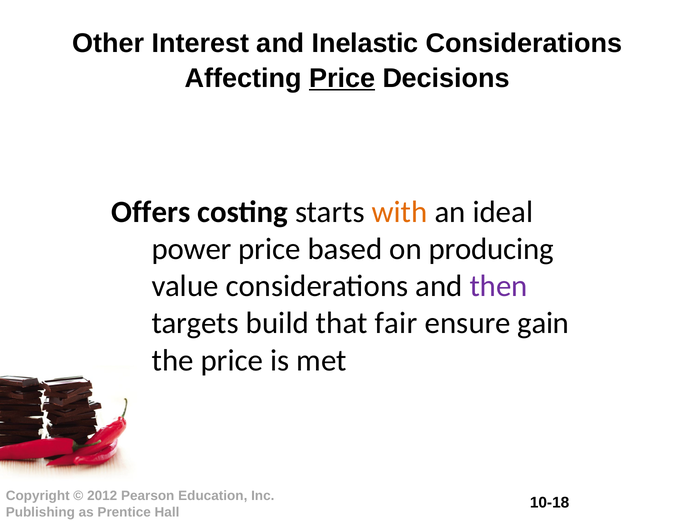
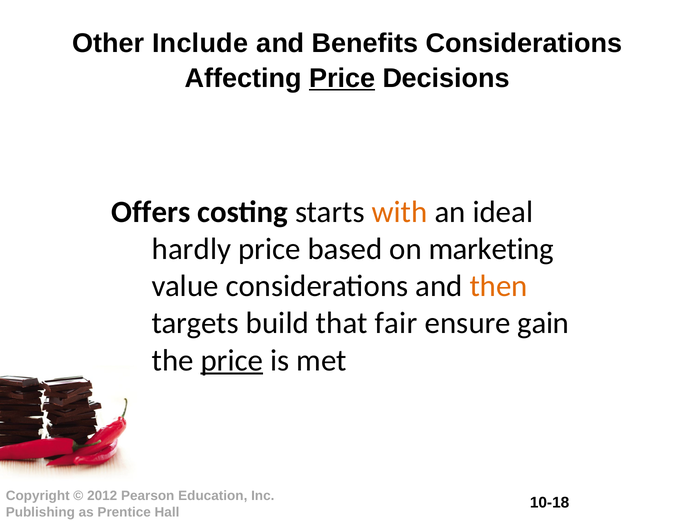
Interest: Interest -> Include (200, 44)
Inelastic: Inelastic -> Benefits (365, 44)
power: power -> hardly (191, 249)
producing: producing -> marketing (491, 249)
then colour: purple -> orange (499, 286)
price underline: none -> present (232, 361)
